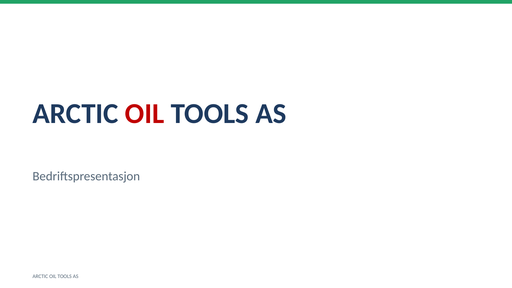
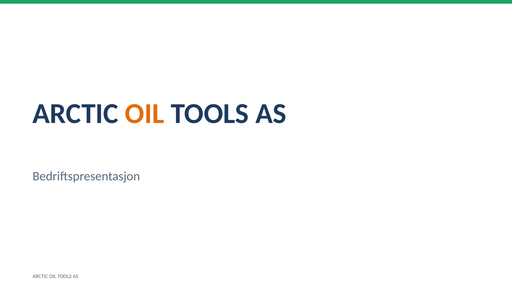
OIL colour: red -> orange (145, 114)
